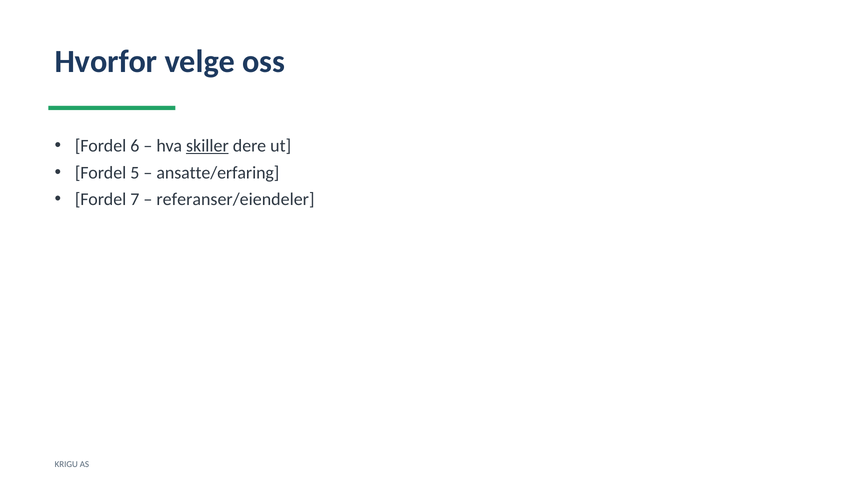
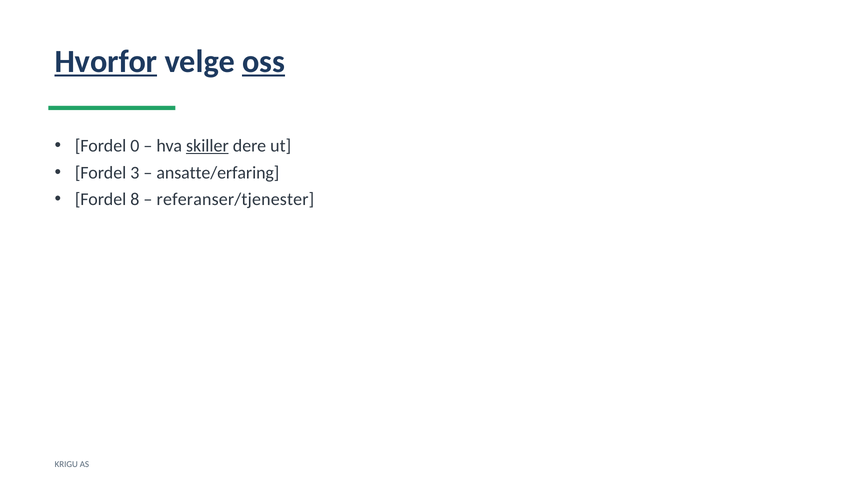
Hvorfor underline: none -> present (106, 61)
oss underline: none -> present (264, 61)
6: 6 -> 0 (135, 146)
5: 5 -> 3 (135, 173)
7: 7 -> 8 (135, 199)
referanser/eiendeler: referanser/eiendeler -> referanser/tjenester (235, 199)
